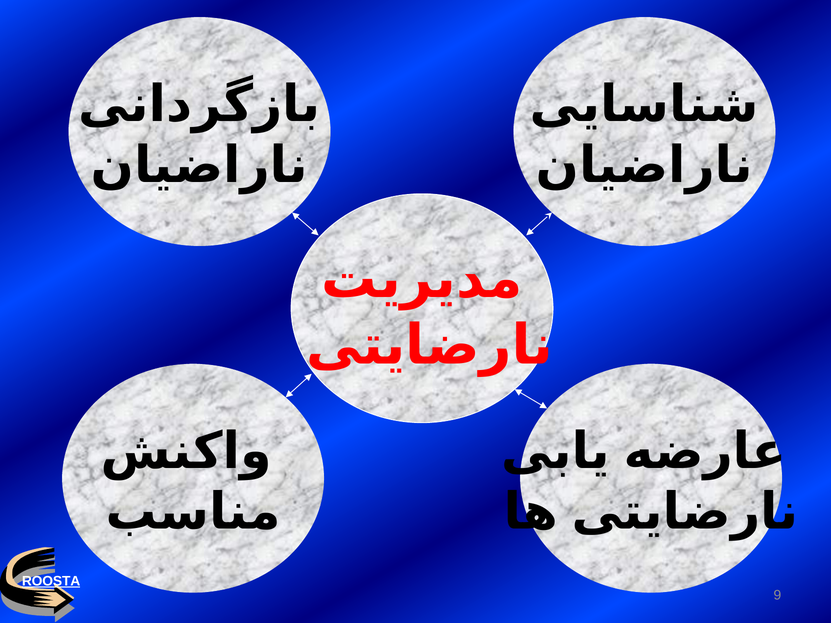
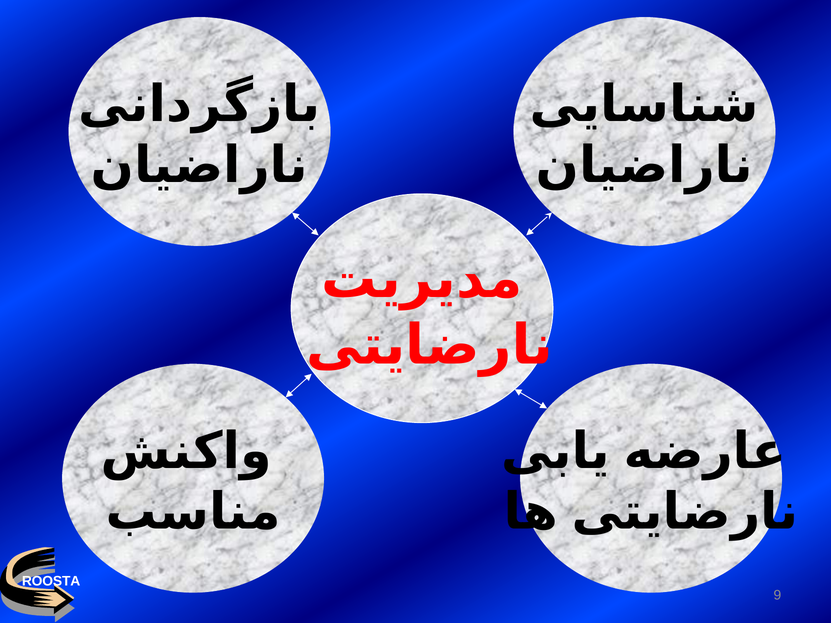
ROOSTA underline: present -> none (51, 581)
